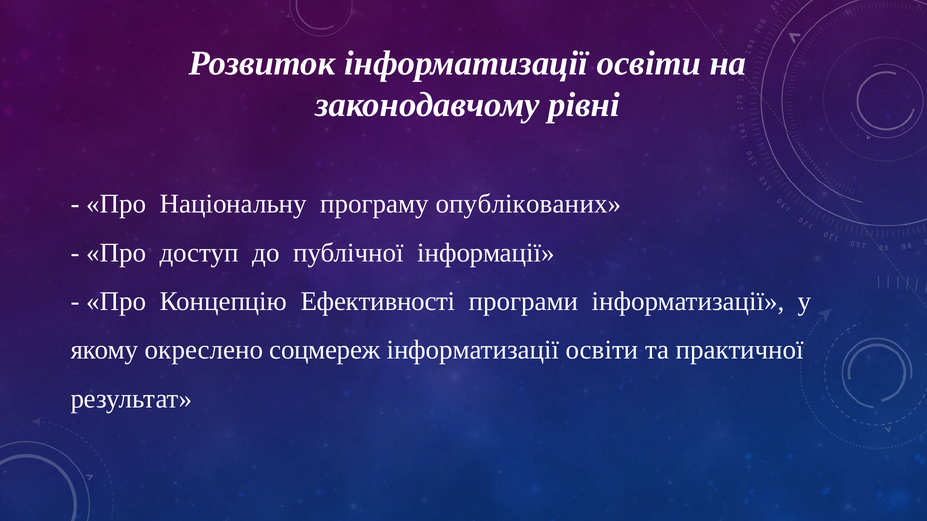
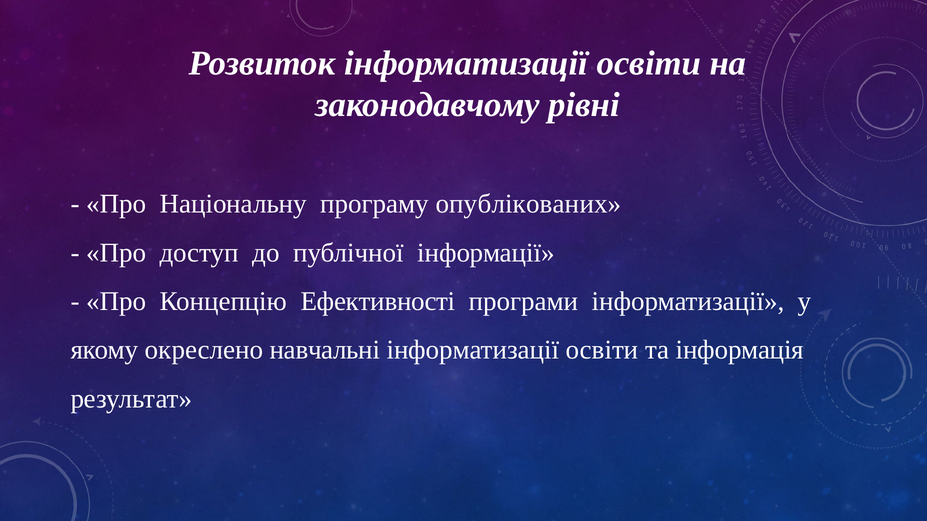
соцмереж: соцмереж -> навчальні (325, 350)
практичної: практичної -> інформація (740, 350)
